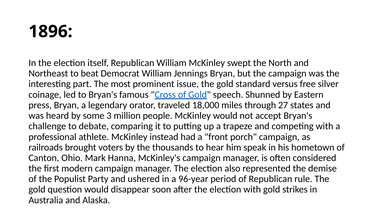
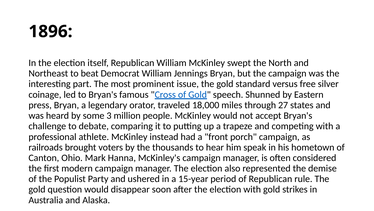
96-year: 96-year -> 15-year (193, 178)
